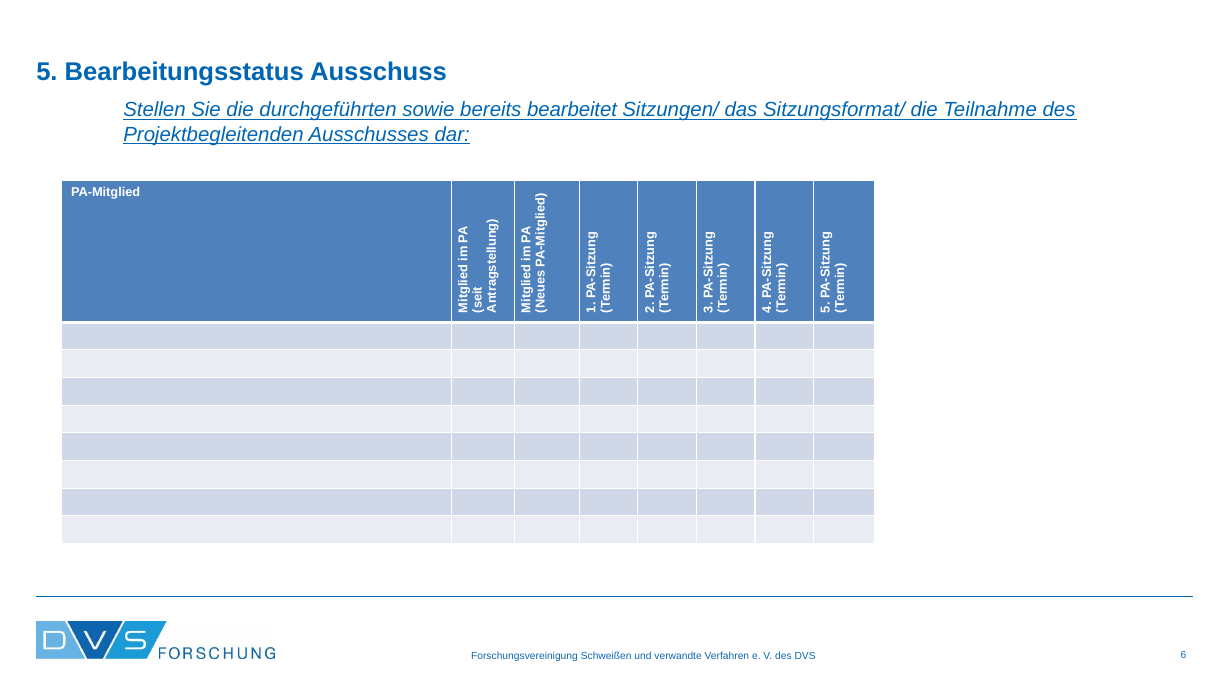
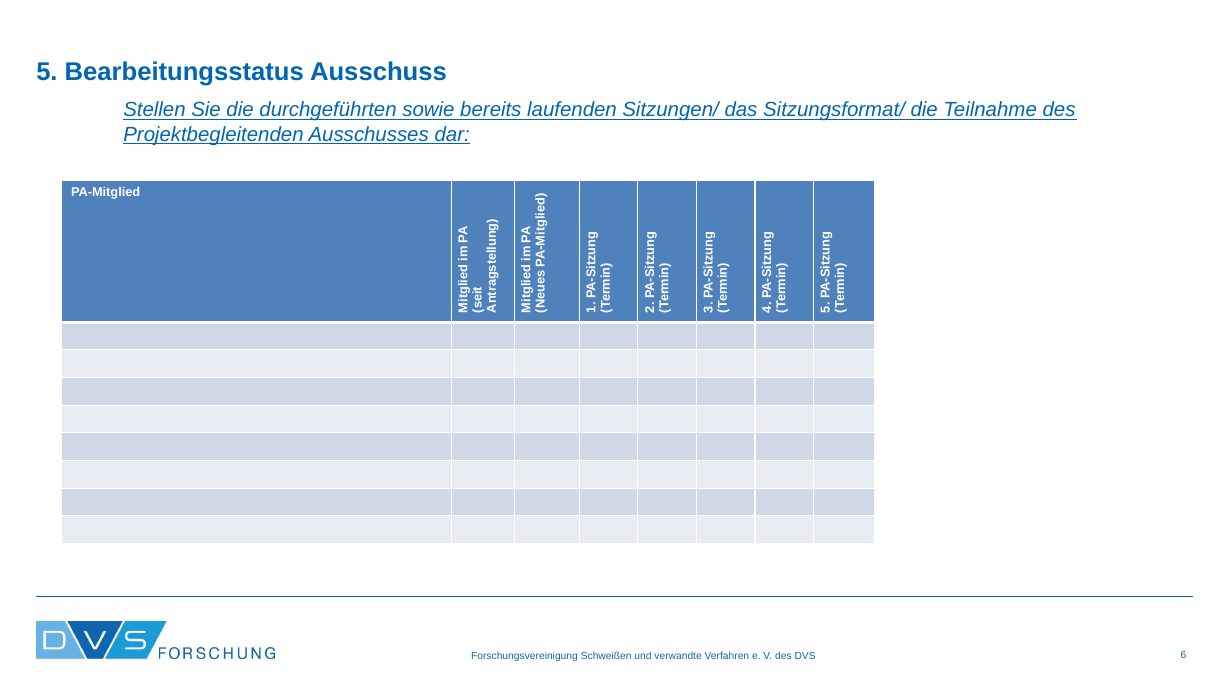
bearbeitet: bearbeitet -> laufenden (572, 110)
